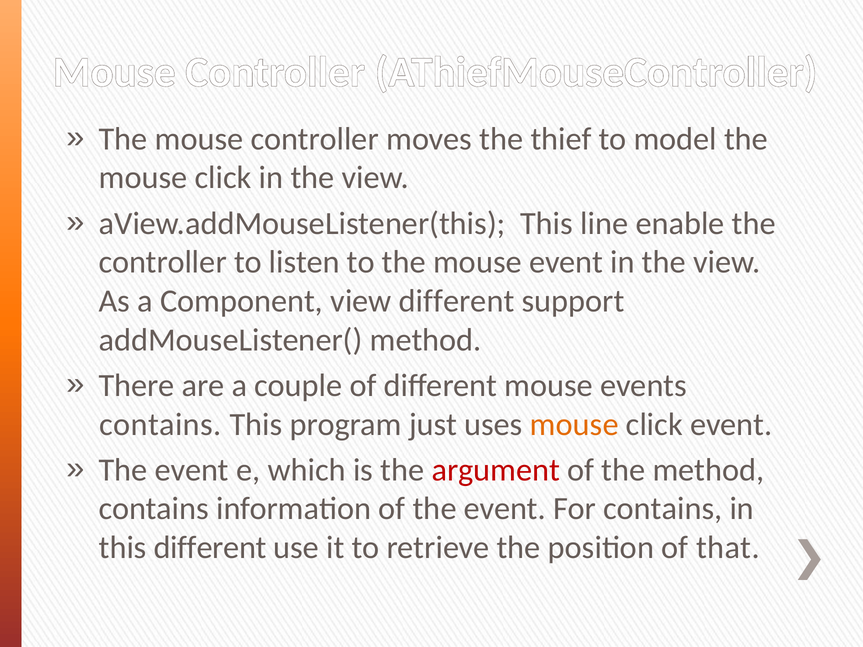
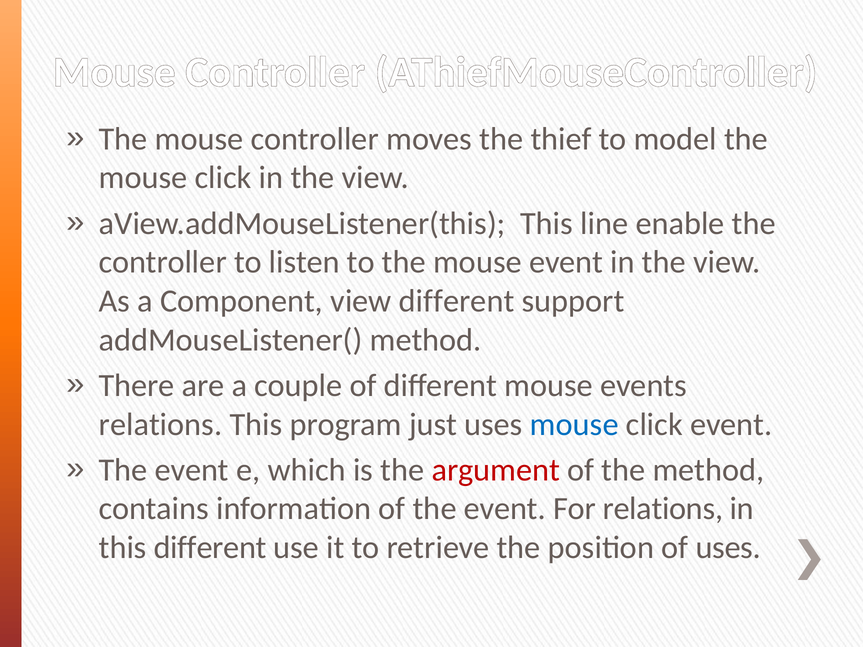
contains: contains -> relations (160, 424)
mouse colour: orange -> blue (574, 424)
For contains: contains -> relations (663, 509)
of that: that -> uses (728, 548)
